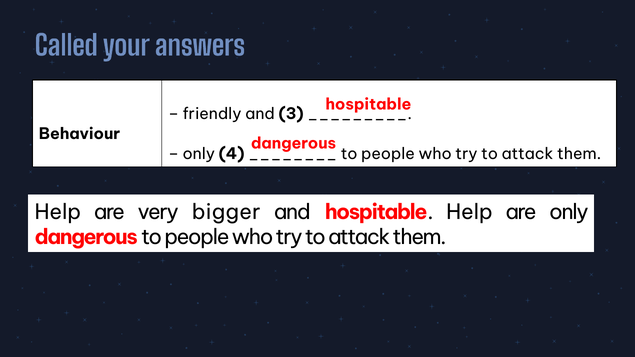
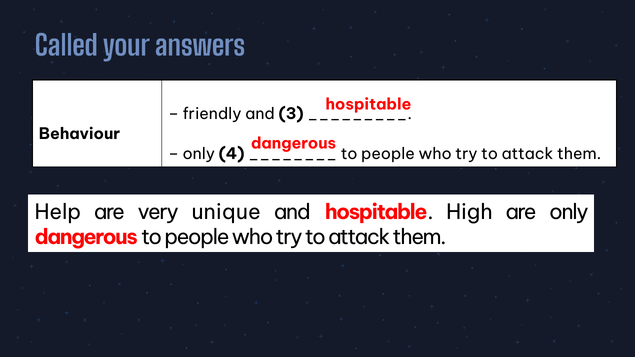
bigger: bigger -> unique (226, 212)
hospitable Help: Help -> High (469, 212)
